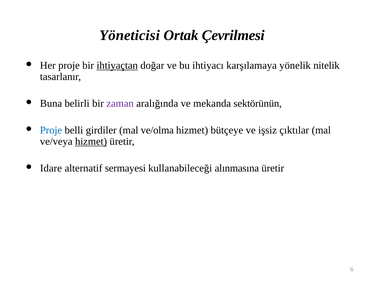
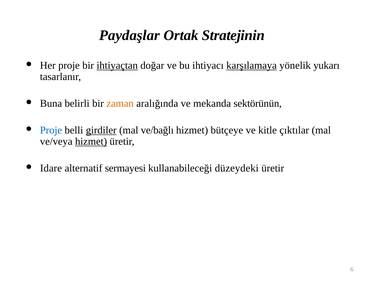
Yöneticisi: Yöneticisi -> Paydaşlar (130, 35)
Çevrilmesi: Çevrilmesi -> Stratejinin (233, 35)
karşılamaya underline: none -> present (252, 66)
nitelik: nitelik -> yukarı (327, 66)
zaman colour: purple -> orange (120, 104)
girdiler underline: none -> present (101, 130)
ve/olma: ve/olma -> ve/bağlı (157, 130)
işsiz: işsiz -> kitle (268, 130)
alınmasına: alınmasına -> düzeydeki (237, 168)
